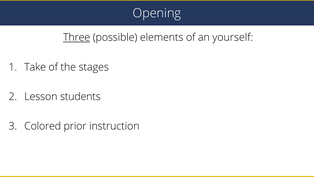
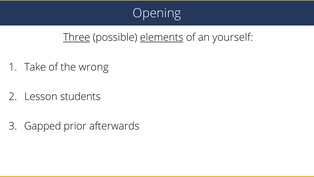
elements underline: none -> present (162, 37)
stages: stages -> wrong (94, 67)
Colored: Colored -> Gapped (43, 126)
instruction: instruction -> afterwards (114, 126)
